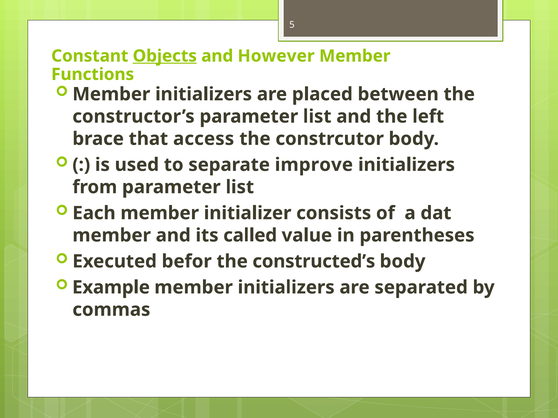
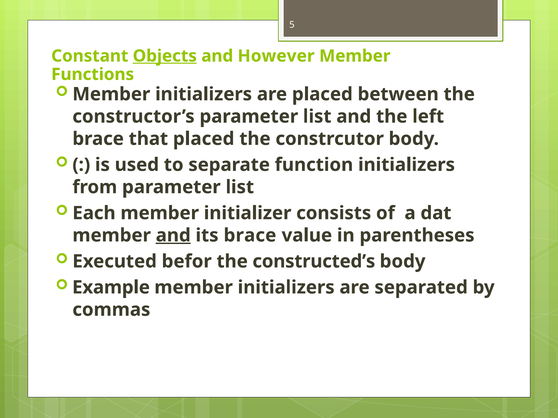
that access: access -> placed (204, 139)
improve: improve -> function (314, 165)
and underline: none -> present (173, 236)
its called: called -> brace (250, 236)
